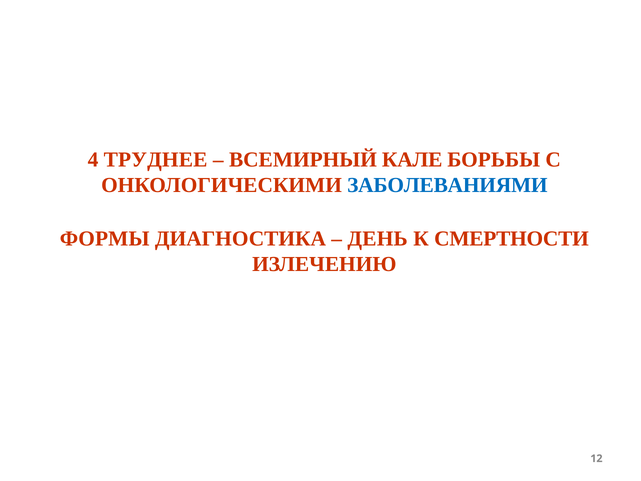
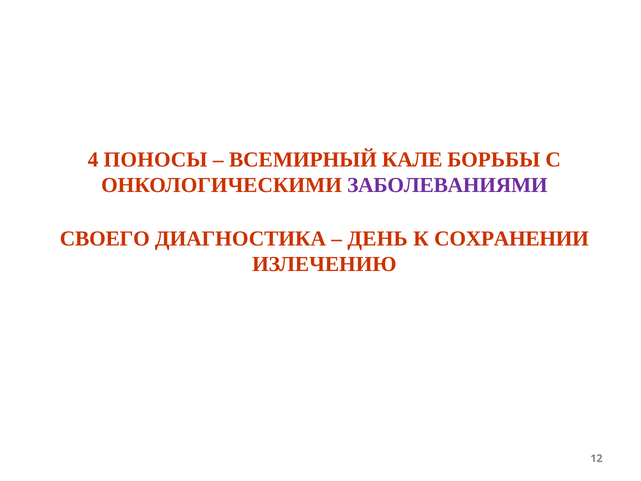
ТРУДНЕЕ: ТРУДНЕЕ -> ПОНОСЫ (156, 160)
ЗАБОЛЕВАНИЯМИ colour: blue -> purple (447, 185)
ФОРМЫ: ФОРМЫ -> СВОЕГО (105, 239)
СМЕРТНОСТИ: СМЕРТНОСТИ -> СОХРАНЕНИИ (512, 239)
